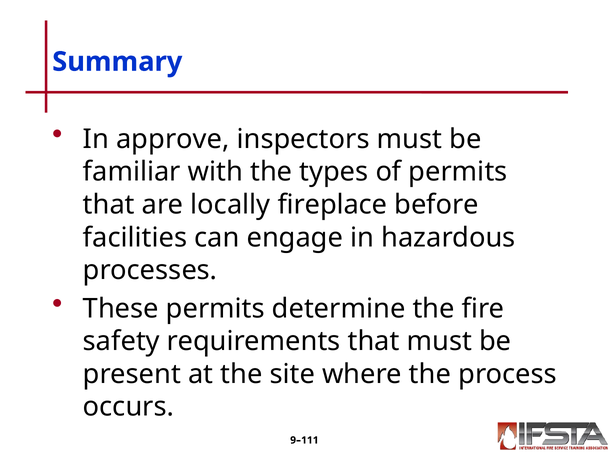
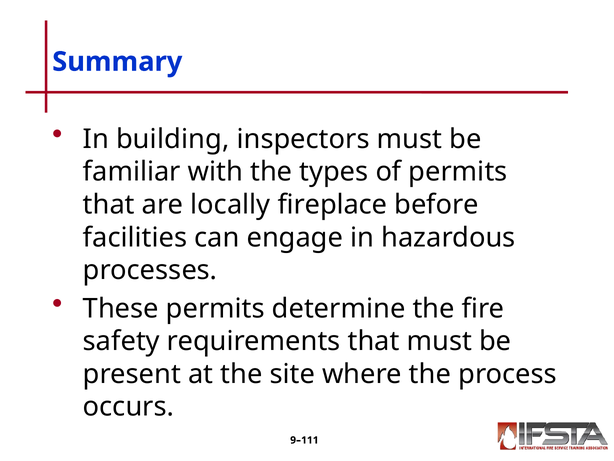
approve: approve -> building (173, 139)
